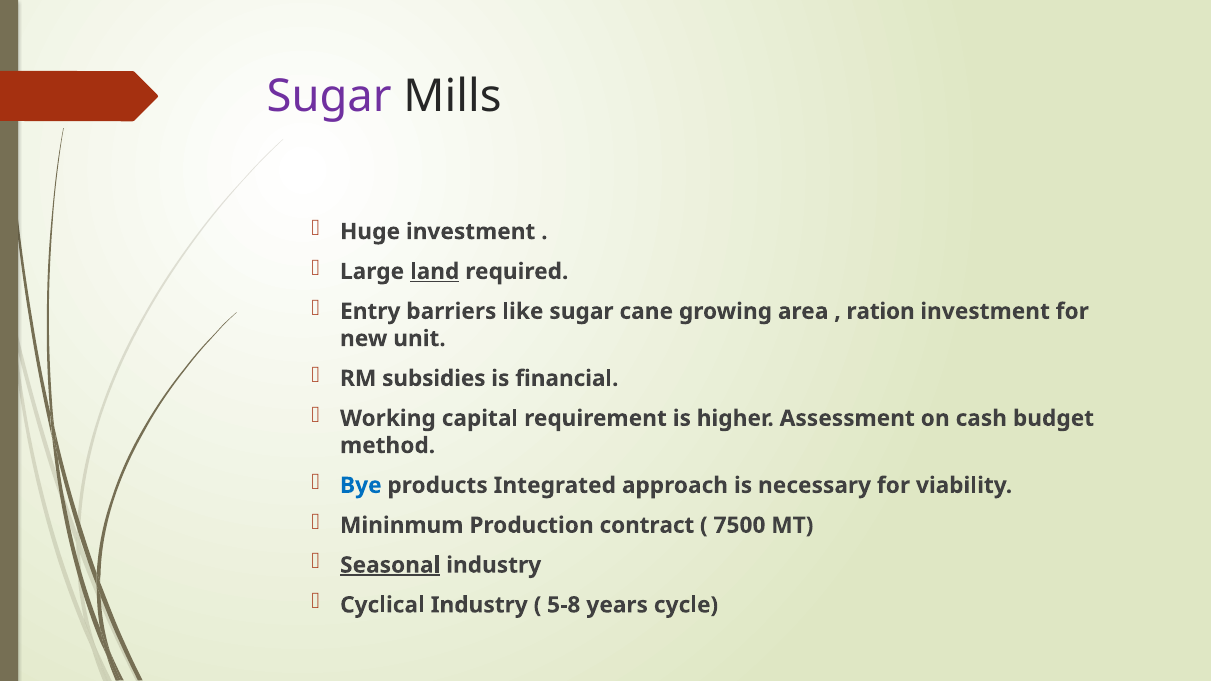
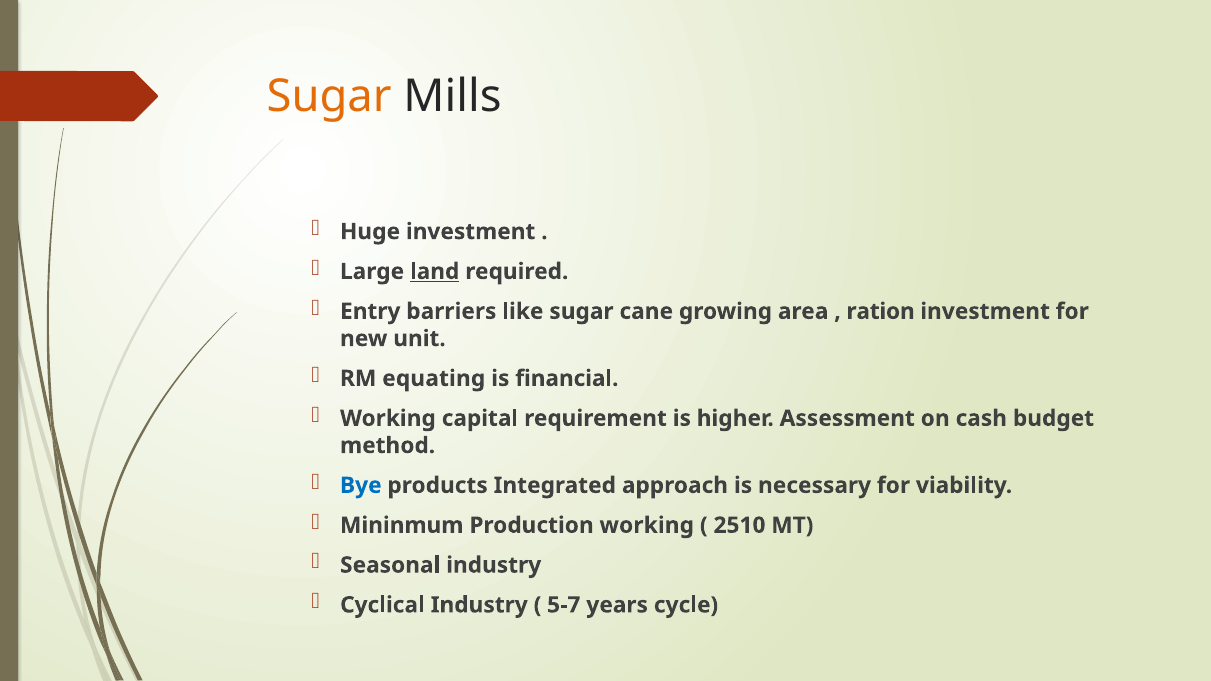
Sugar colour: purple -> orange (329, 97)
subsidies: subsidies -> equating (434, 379)
Production contract: contract -> working (647, 525)
7500: 7500 -> 2510 (739, 525)
Seasonal underline: present -> none (390, 565)
5-8: 5-8 -> 5-7 (564, 605)
